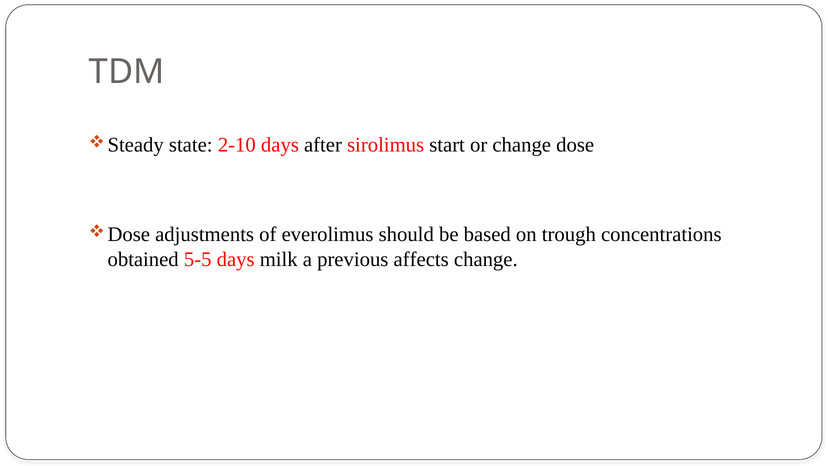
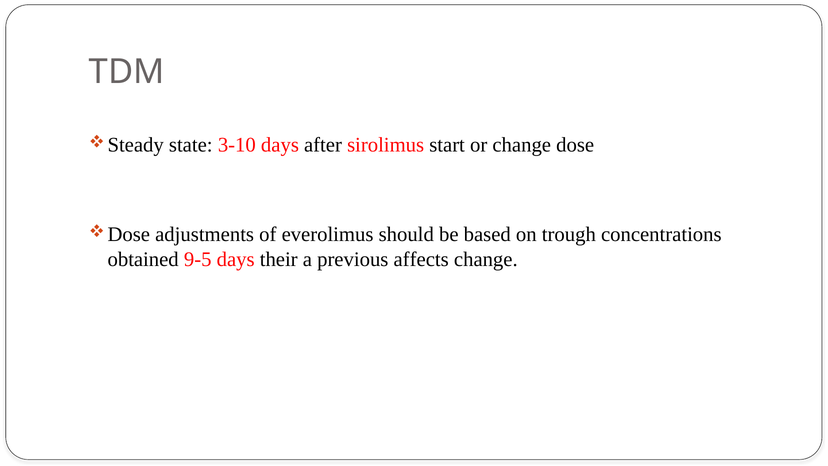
2-10: 2-10 -> 3-10 (237, 145)
5-5: 5-5 -> 9-5 (198, 259)
milk: milk -> their (279, 259)
